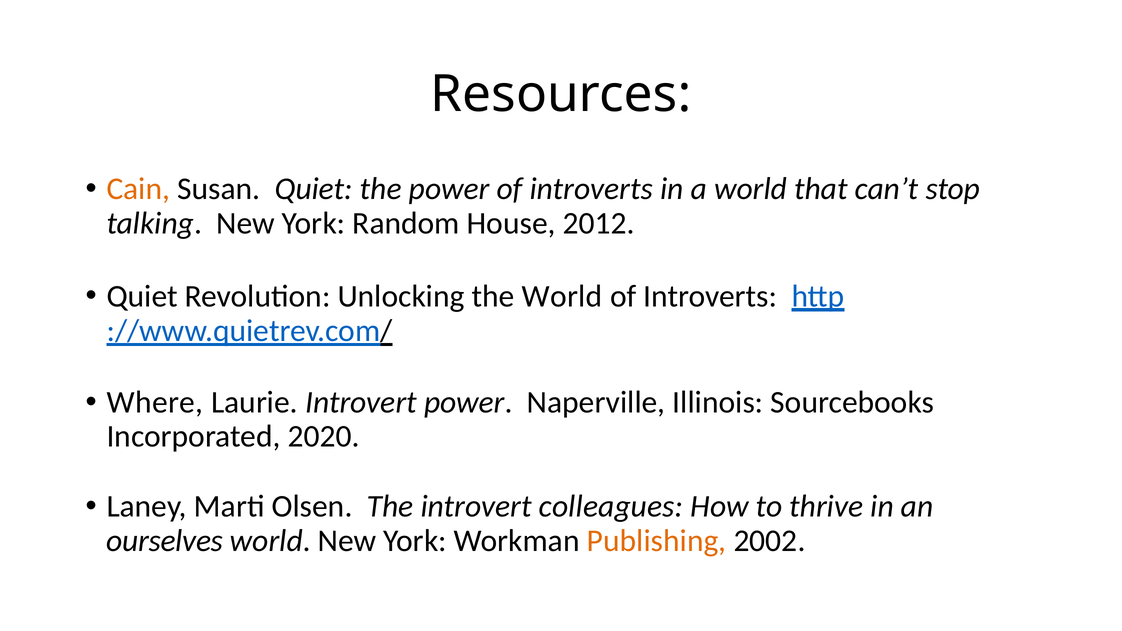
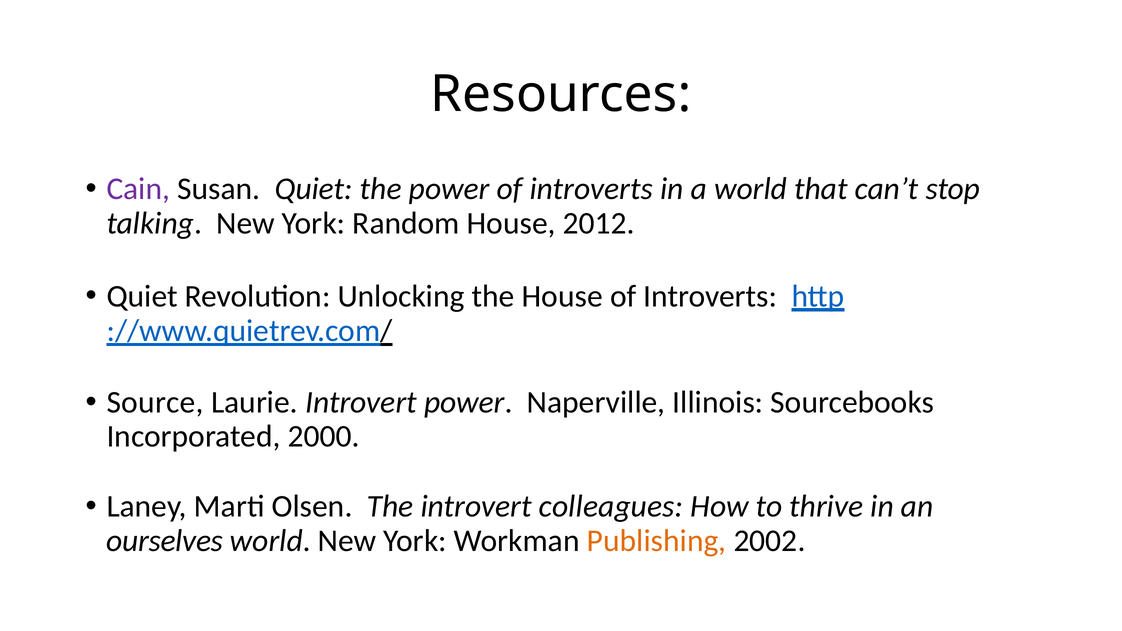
Cain colour: orange -> purple (138, 189)
the World: World -> House (562, 296)
Where: Where -> Source (155, 402)
2020: 2020 -> 2000 (324, 436)
